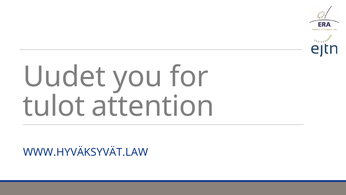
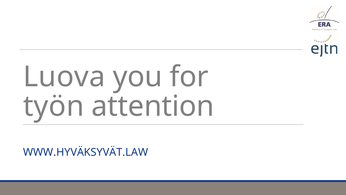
Uudet: Uudet -> Luova (64, 77)
tulot: tulot -> työn (54, 106)
